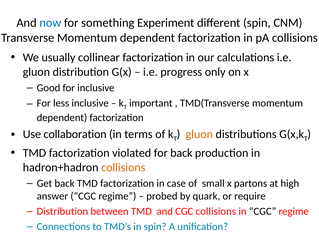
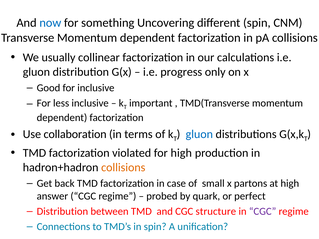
Experiment: Experiment -> Uncovering (166, 23)
gluon colour: orange -> blue (199, 134)
for back: back -> high (181, 153)
require: require -> perfect (250, 196)
CGC collisions: collisions -> structure (216, 212)
CGC colour: black -> purple (263, 212)
